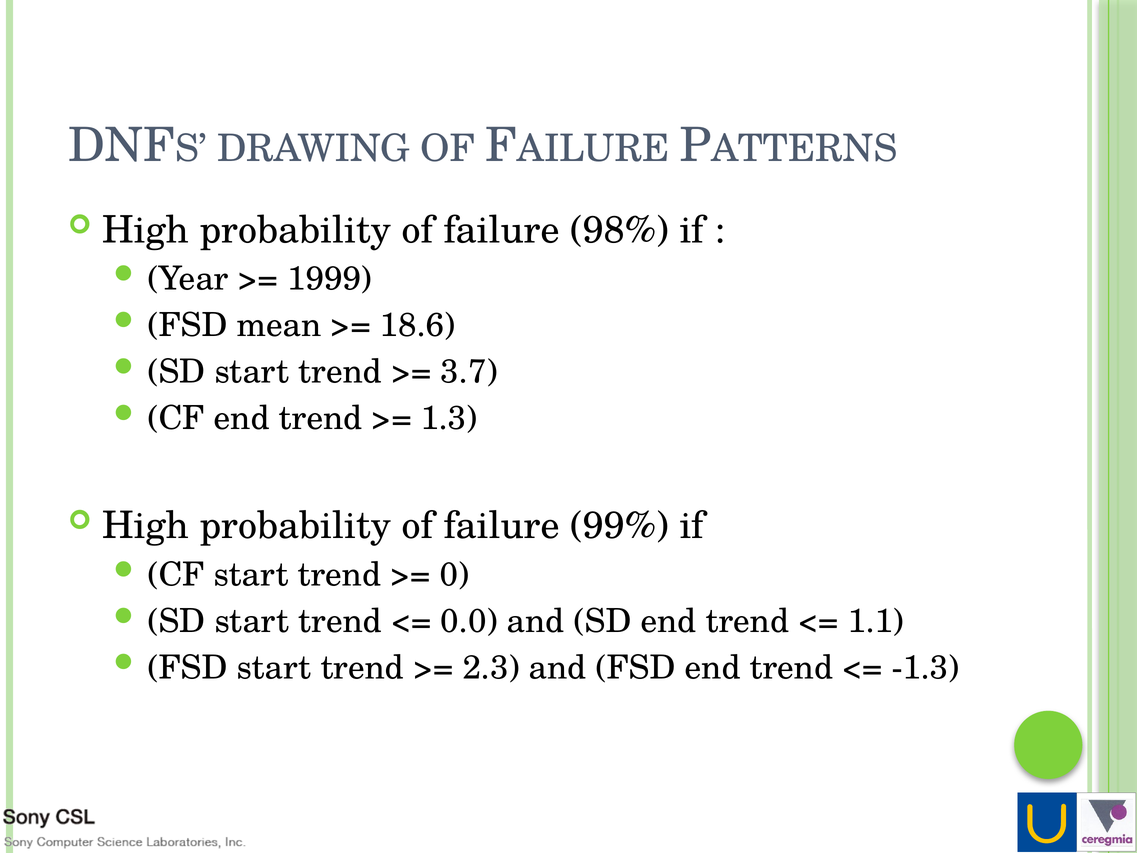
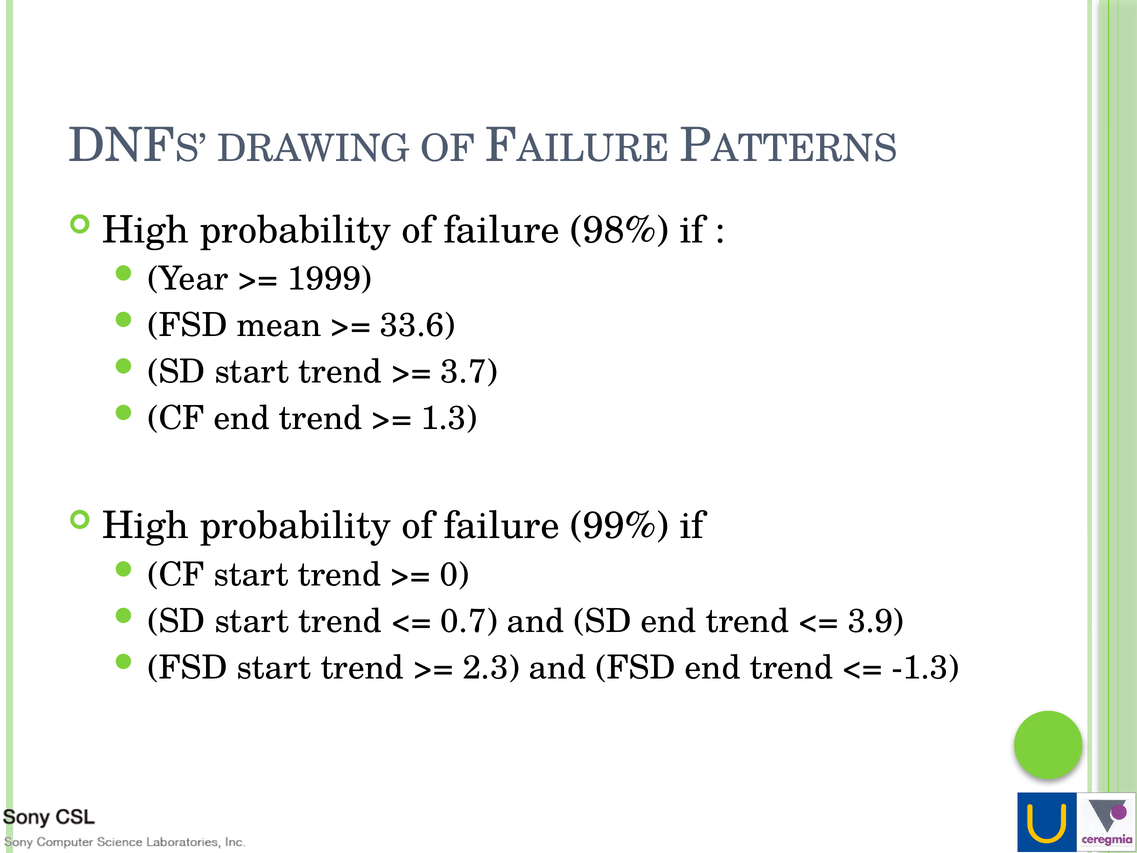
18.6: 18.6 -> 33.6 (418, 325)
0.0: 0.0 -> 0.7 (469, 621)
1.1: 1.1 -> 3.9 (876, 621)
